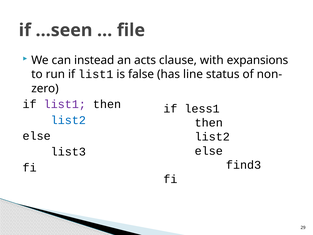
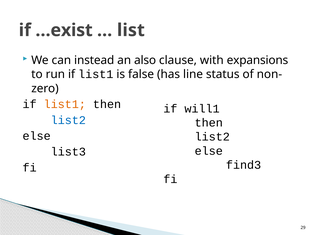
…seen: …seen -> …exist (64, 30)
file: file -> list (131, 30)
acts: acts -> also (145, 60)
list1 colour: purple -> orange (65, 104)
less1: less1 -> will1 (202, 109)
